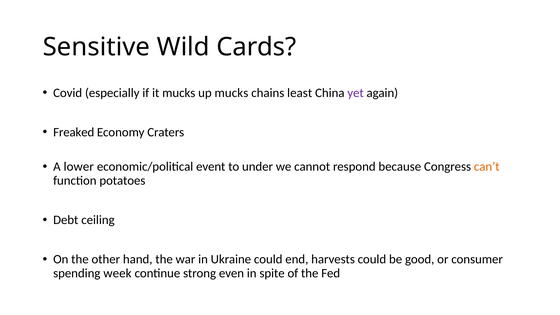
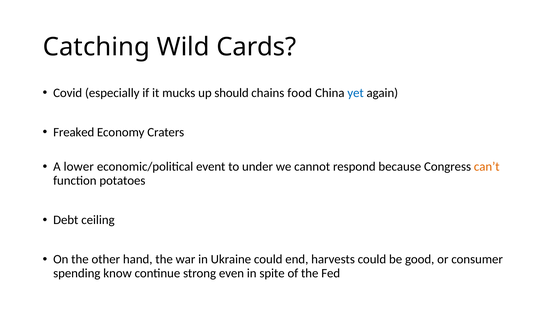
Sensitive: Sensitive -> Catching (96, 47)
up mucks: mucks -> should (232, 93)
least: least -> food (300, 93)
yet colour: purple -> blue (356, 93)
week: week -> know (118, 273)
